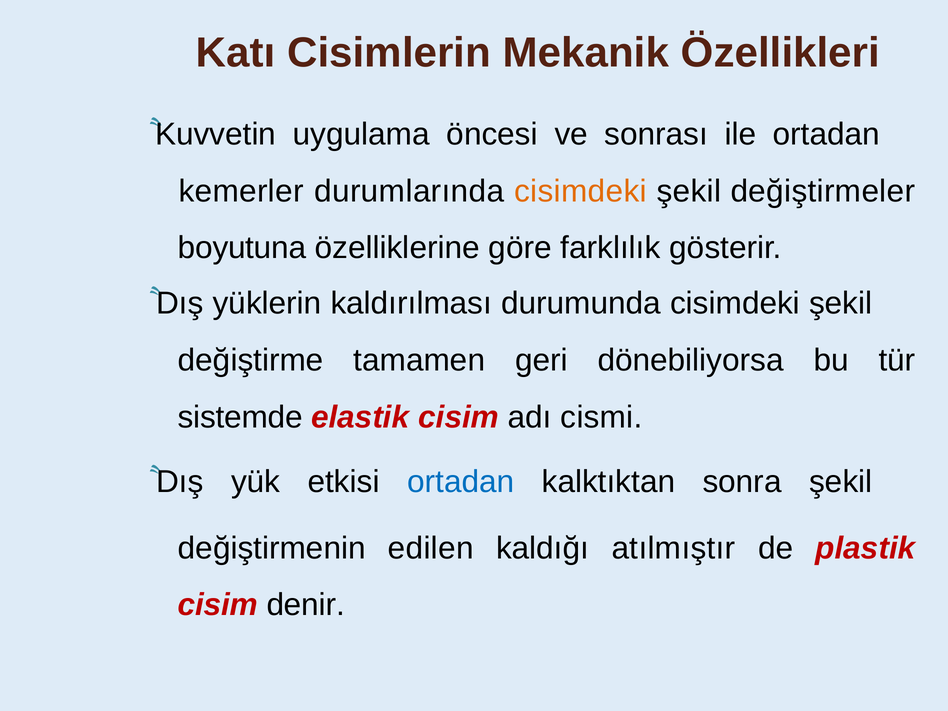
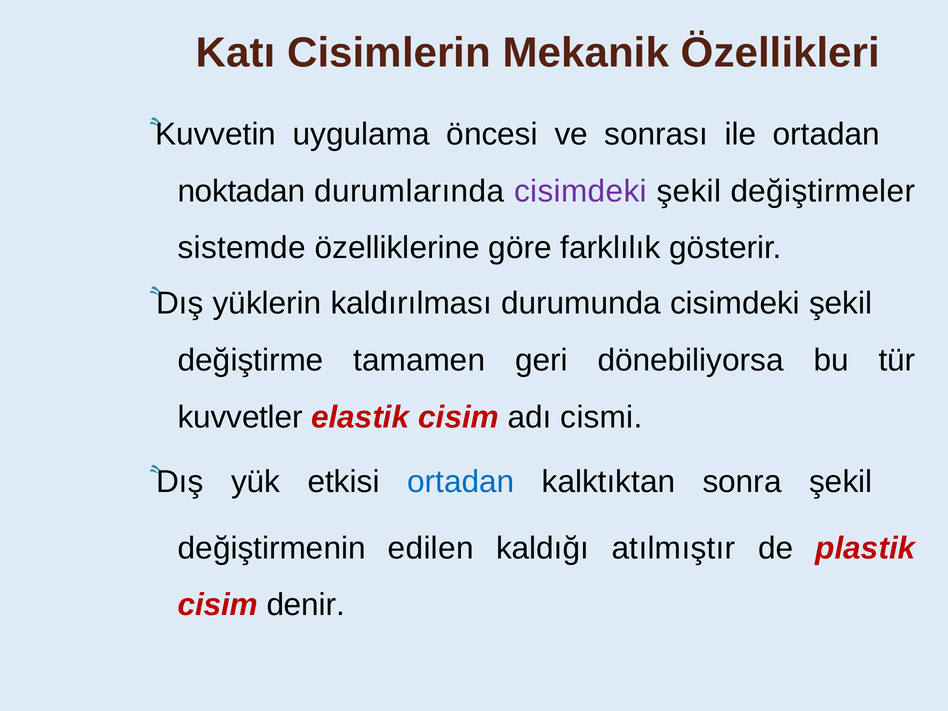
kemerler: kemerler -> noktadan (241, 191)
cisimdeki colour: orange -> purple (580, 191)
boyutuna: boyutuna -> sistemde (242, 248)
sistemde: sistemde -> kuvvetler (240, 417)
